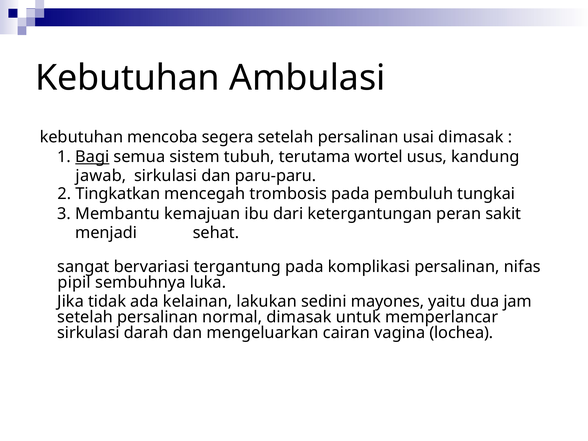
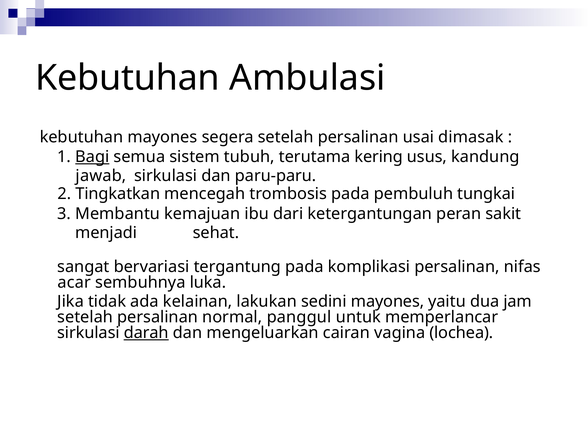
kebutuhan mencoba: mencoba -> mayones (162, 137)
wortel: wortel -> kering (379, 157)
pipil: pipil -> acar (74, 283)
normal dimasak: dimasak -> panggul (299, 317)
darah underline: none -> present (146, 333)
